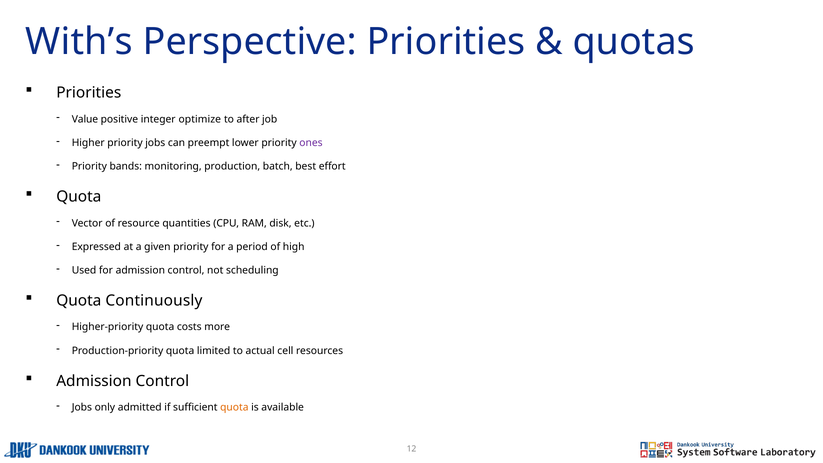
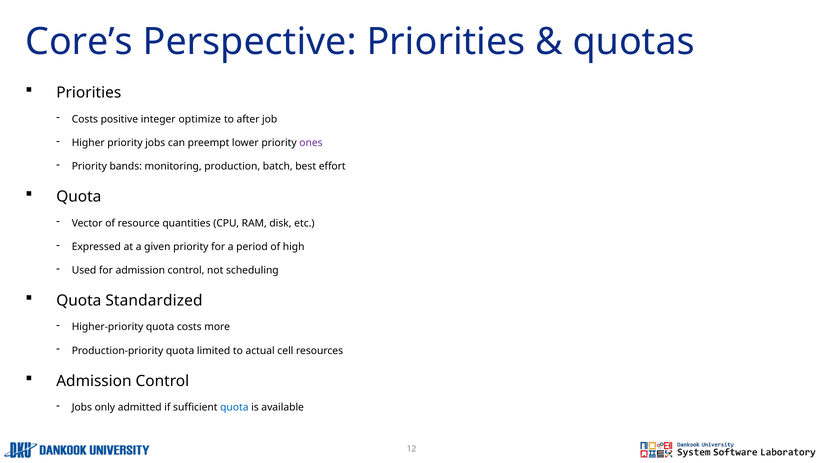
With’s: With’s -> Core’s (79, 42)
Value: Value -> Costs (85, 119)
Continuously: Continuously -> Standardized (154, 301)
quota colour: orange -> blue (234, 407)
